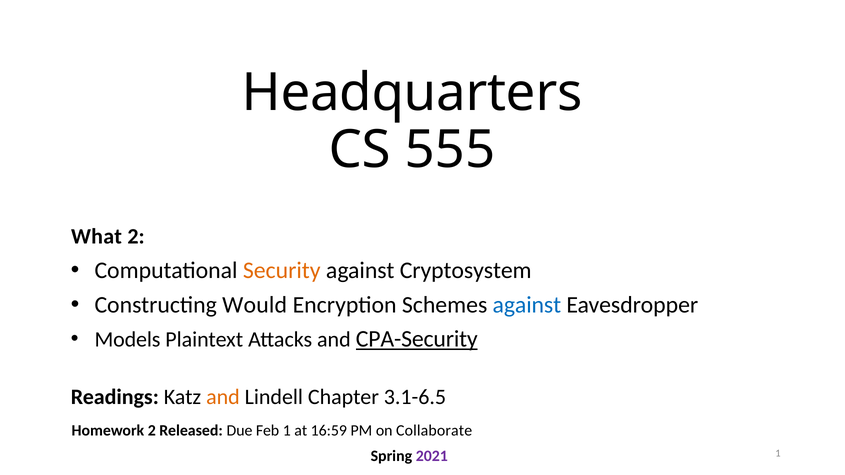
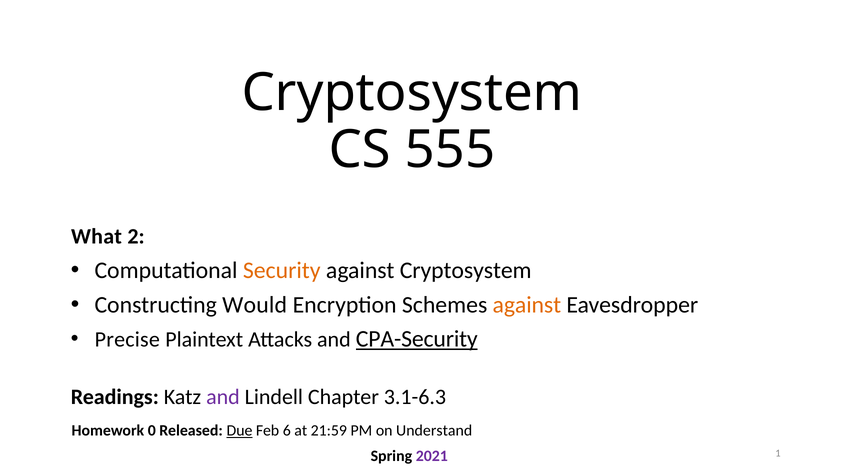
Headquarters: Headquarters -> Cryptosystem (412, 93)
against colour: blue -> orange (527, 305)
Models: Models -> Precise (127, 340)
and colour: orange -> purple (223, 397)
3.1-6.5: 3.1-6.5 -> 3.1-6.3 (415, 397)
Homework 2: 2 -> 0 (152, 431)
Due underline: none -> present (239, 431)
Feb 1: 1 -> 6 (287, 431)
16:59: 16:59 -> 21:59 (329, 431)
Collaborate: Collaborate -> Understand (434, 431)
